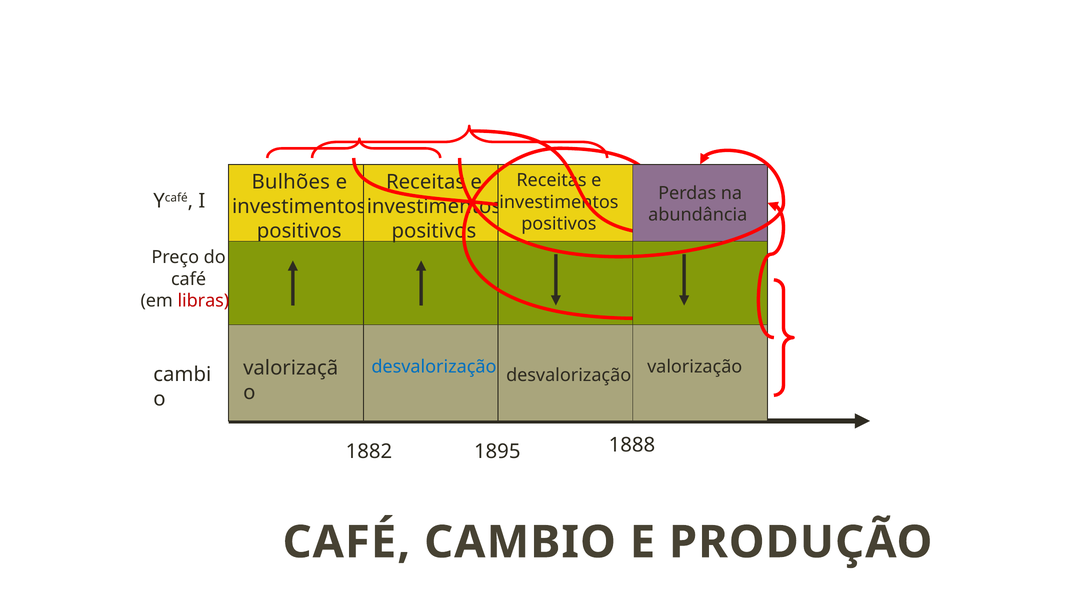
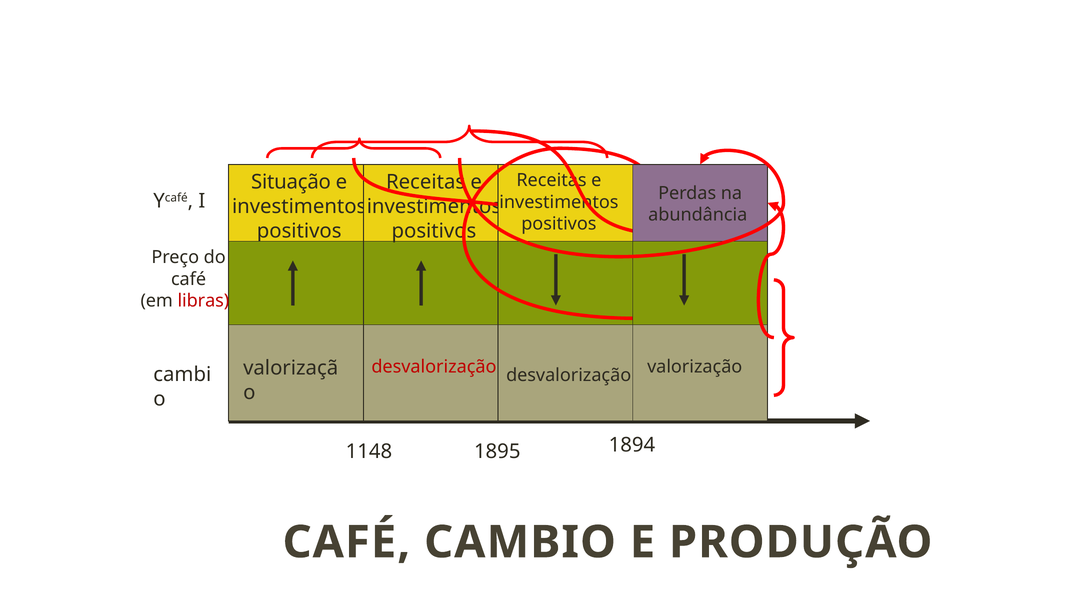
Bulhões: Bulhões -> Situação (291, 182)
desvalorização colour: blue -> red (434, 367)
1888: 1888 -> 1894 (632, 445)
1882: 1882 -> 1148 (369, 451)
